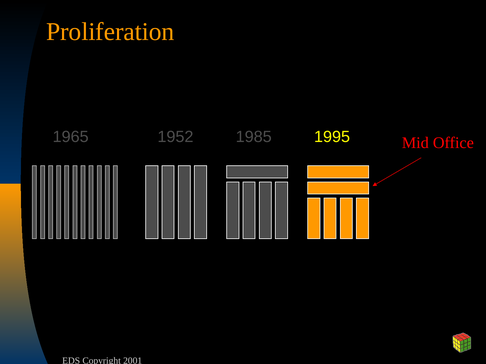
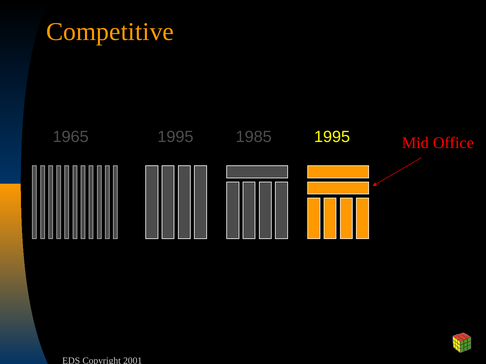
Proliferation: Proliferation -> Competitive (110, 32)
1965 1952: 1952 -> 1995 (175, 137)
